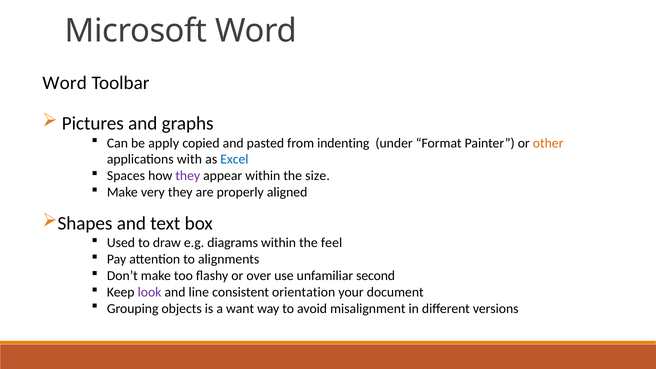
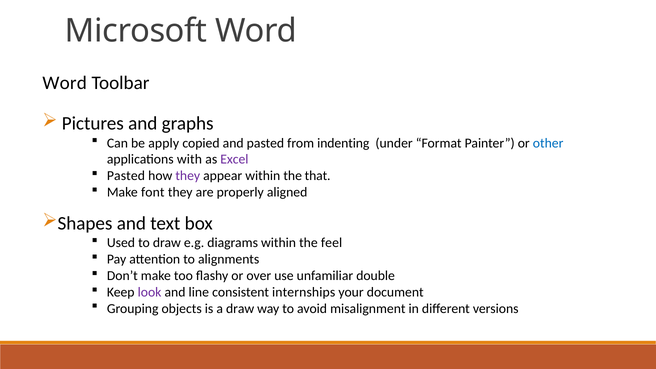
other colour: orange -> blue (548, 143)
Excel colour: blue -> purple (234, 159)
Spaces: Spaces -> Pasted (126, 176)
size: size -> that (318, 176)
very: very -> font (153, 192)
second: second -> double (376, 276)
orientation: orientation -> internships (304, 292)
a want: want -> draw (240, 309)
